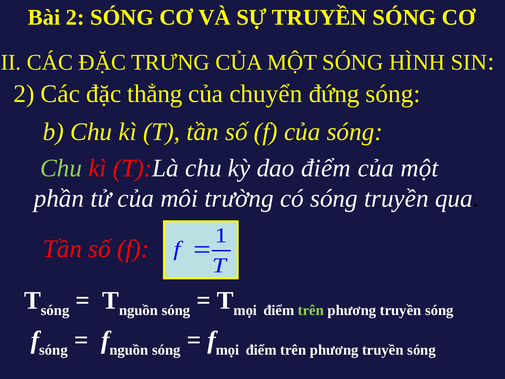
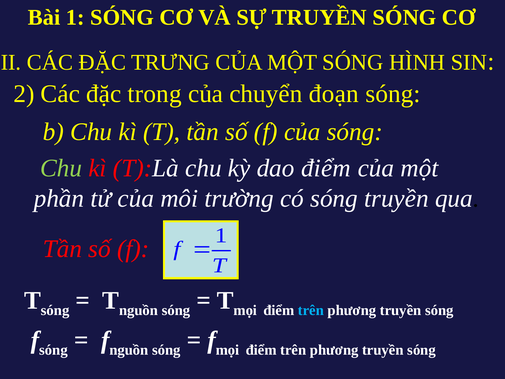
Bài 2: 2 -> 1 (75, 18)
thẳng: thẳng -> trong (155, 94)
đứng: đứng -> đoạn (334, 94)
trên colour: light green -> light blue (311, 310)
